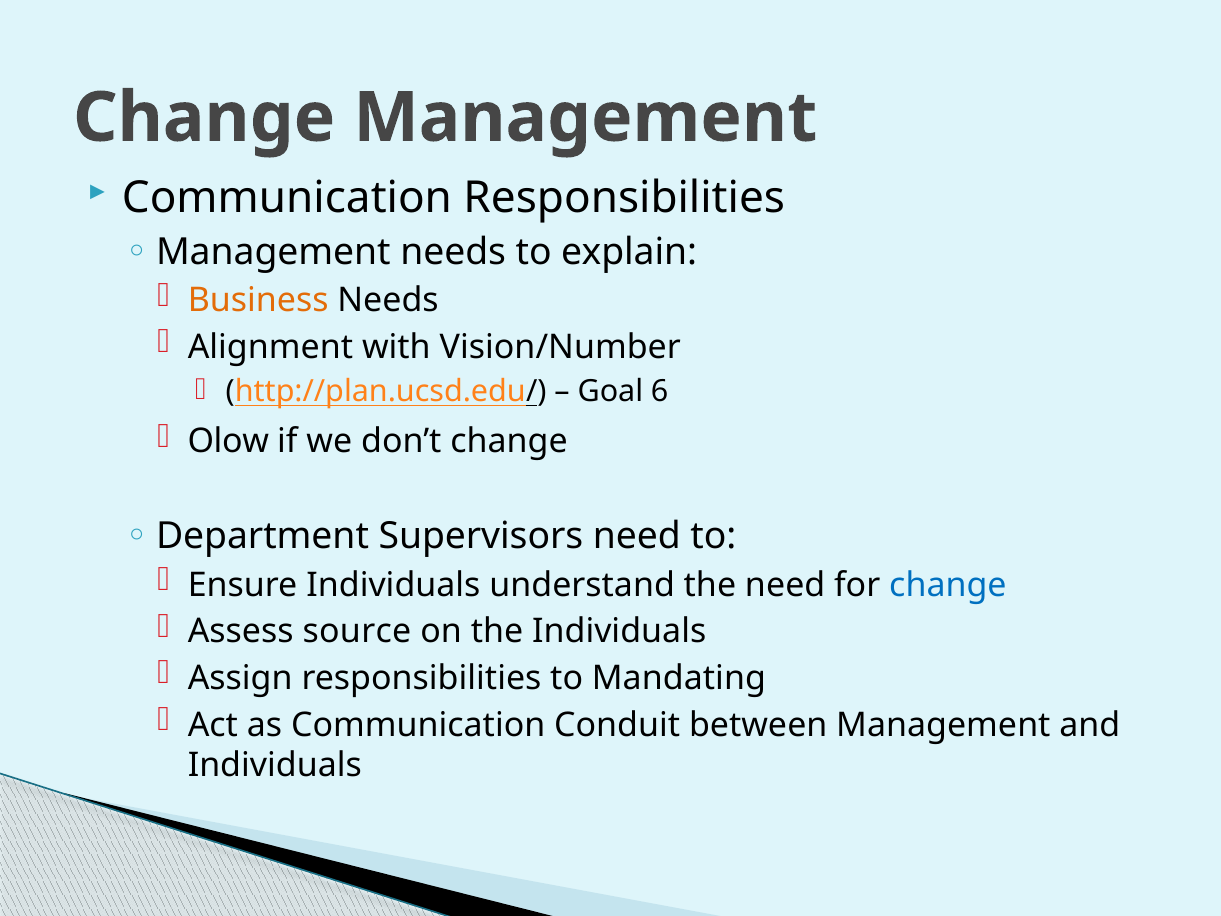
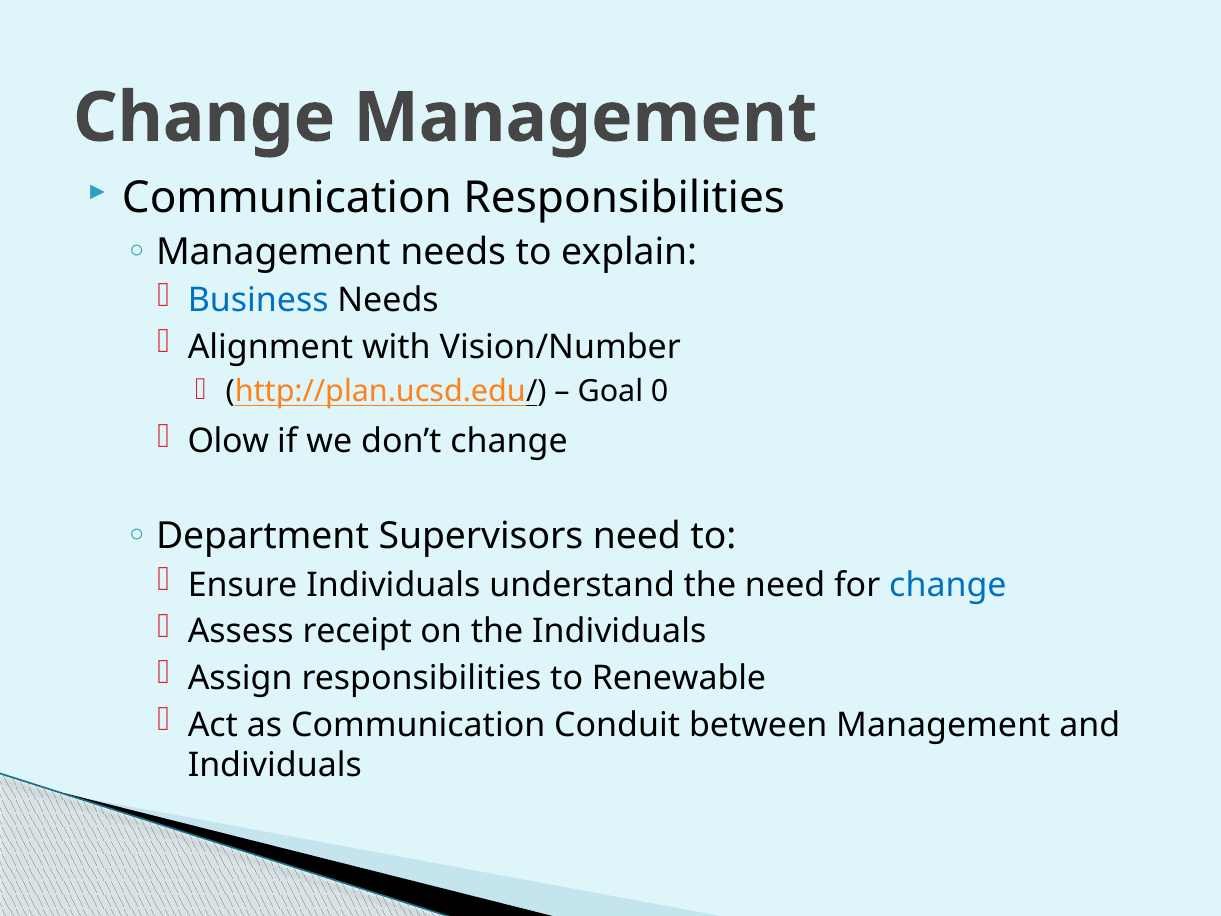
Business colour: orange -> blue (258, 301)
6: 6 -> 0 (660, 392)
source: source -> receipt (357, 631)
Mandating: Mandating -> Renewable (679, 678)
